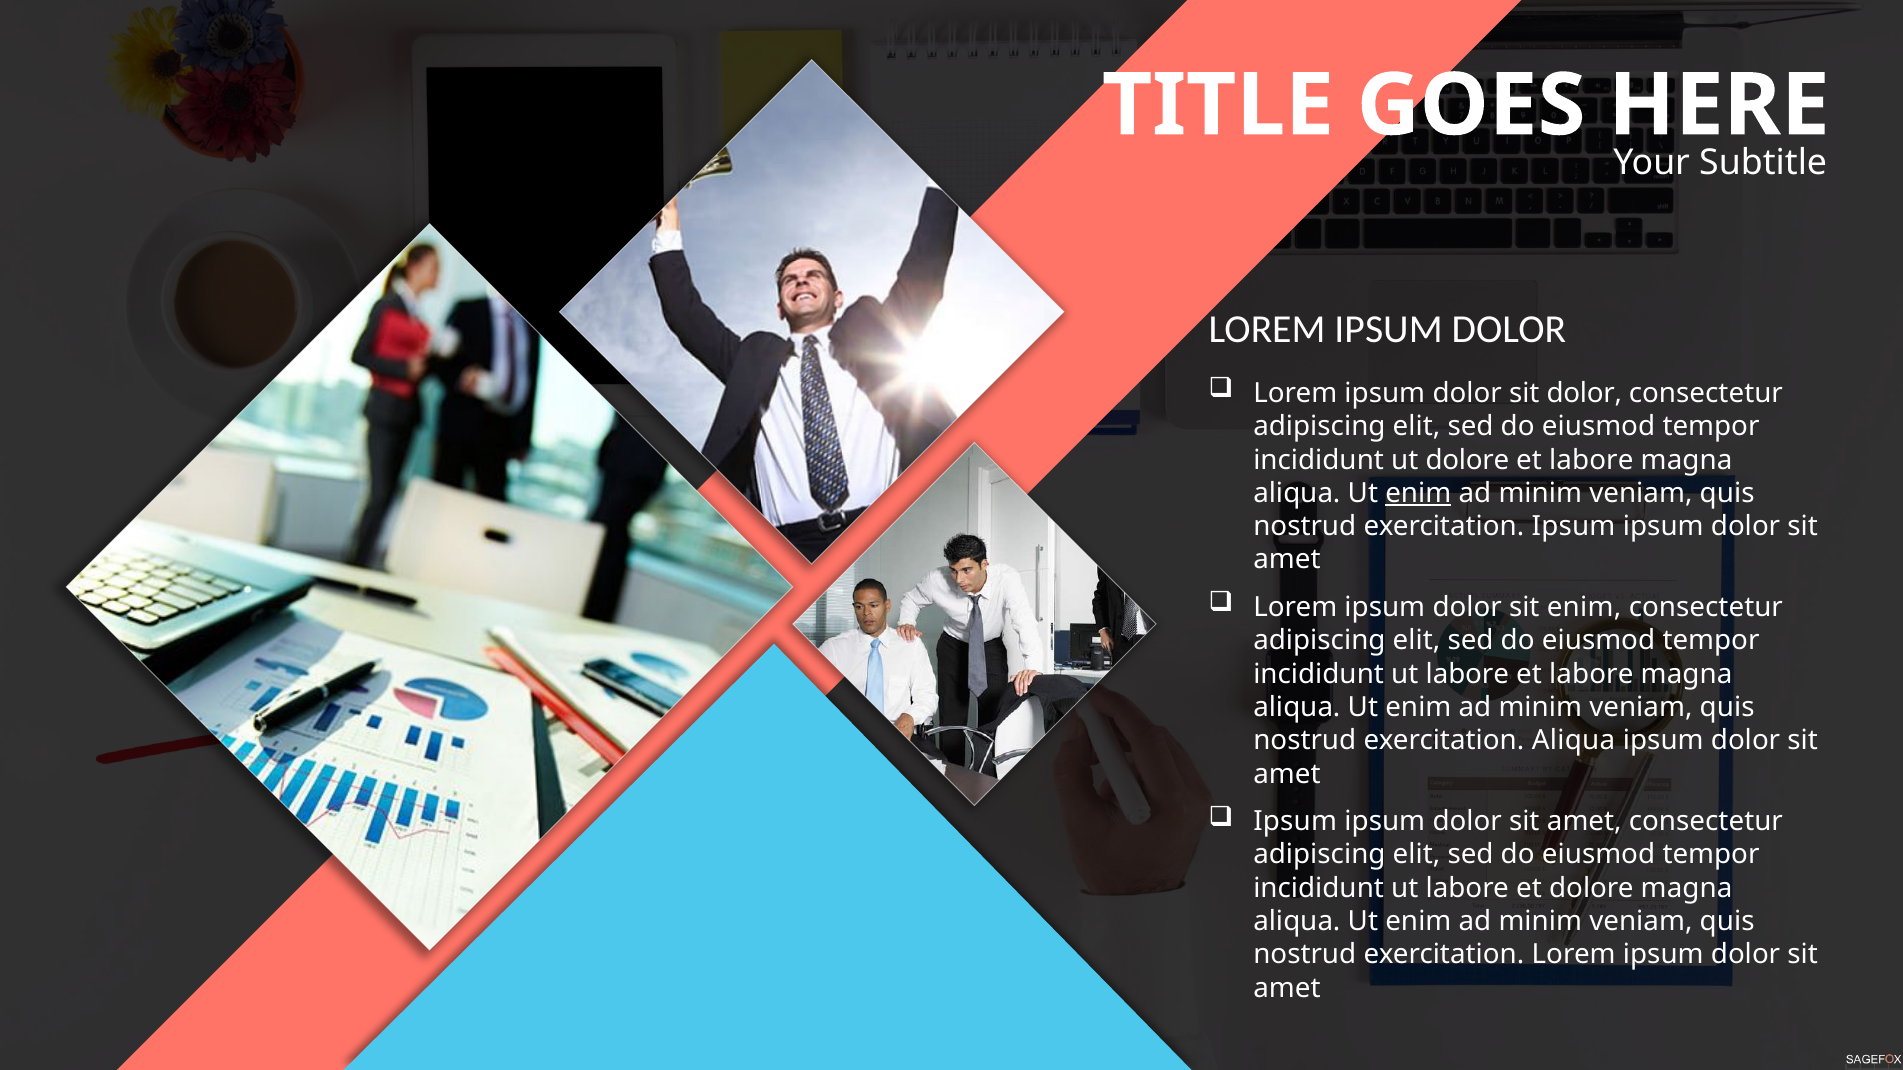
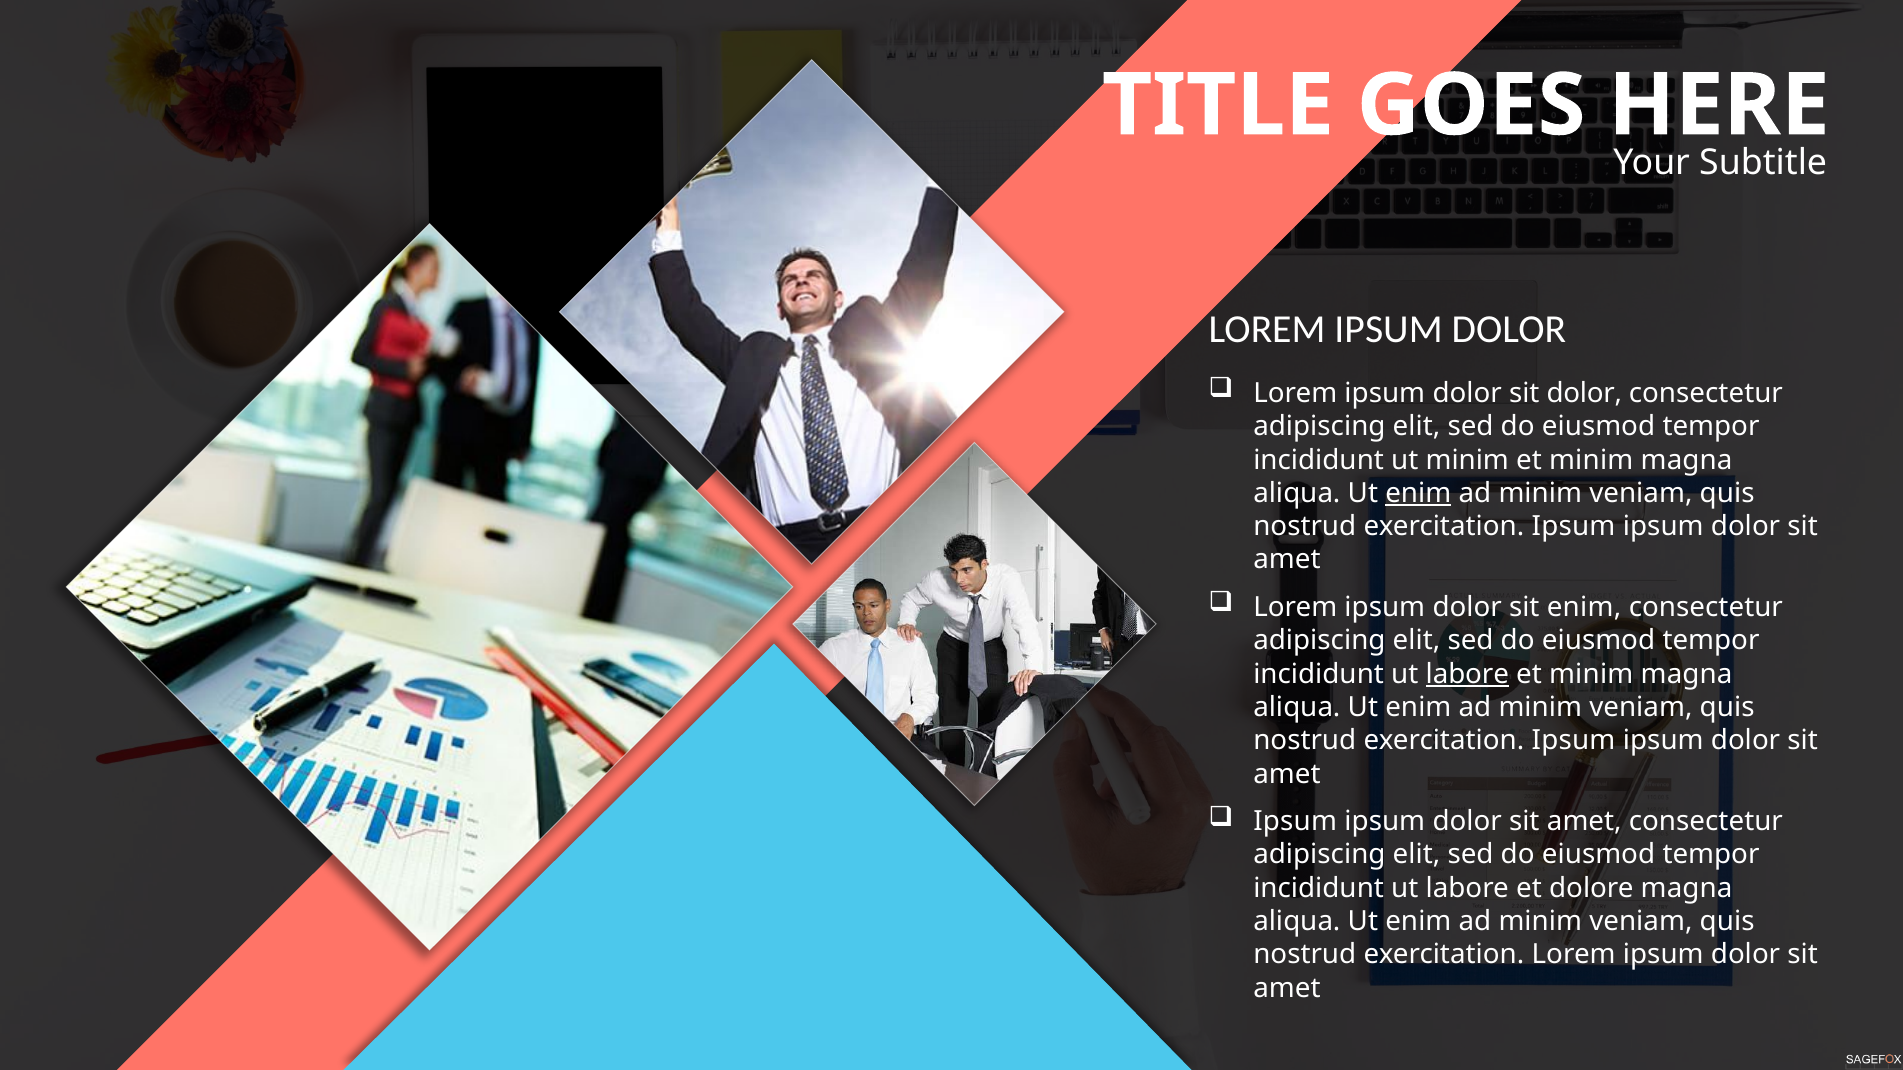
ut dolore: dolore -> minim (1467, 460)
labore: labore -> minim (1591, 460)
labore underline: none -> present (1467, 674)
labore: labore -> minim (1591, 674)
Aliqua: Aliqua -> Ipsum (1574, 741)
